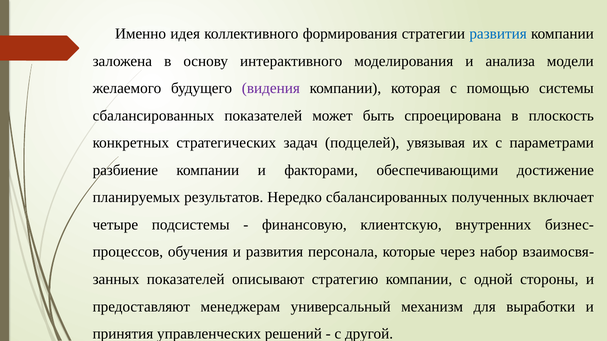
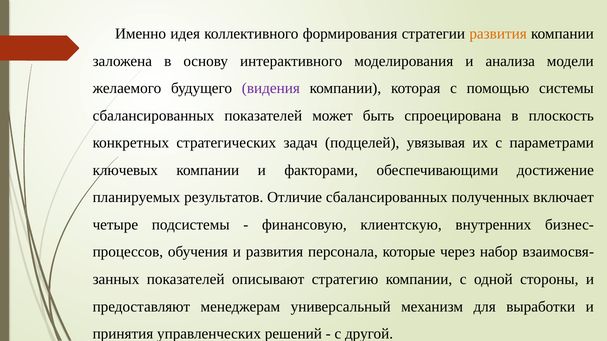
развития colour: blue -> orange (498, 34)
разбиение: разбиение -> ключевых (125, 170)
Нередко: Нередко -> Отличие (295, 198)
